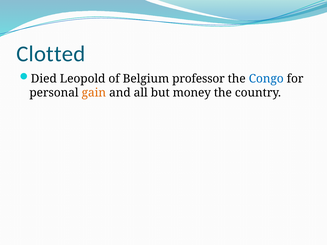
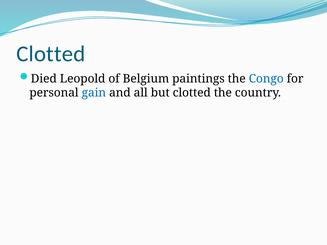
professor: professor -> paintings (198, 79)
gain colour: orange -> blue (94, 93)
but money: money -> clotted (192, 93)
